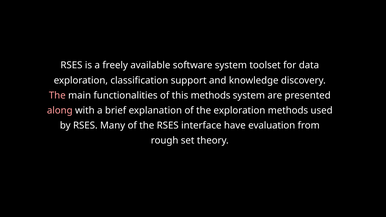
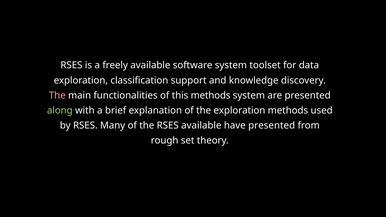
along colour: pink -> light green (60, 110)
RSES interface: interface -> available (201, 126)
have evaluation: evaluation -> presented (272, 126)
